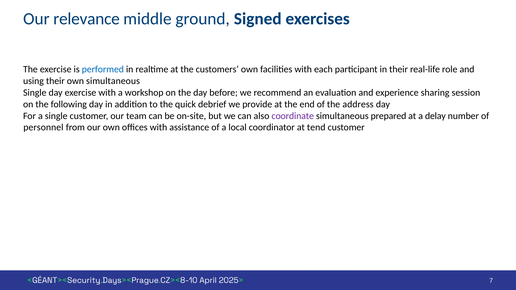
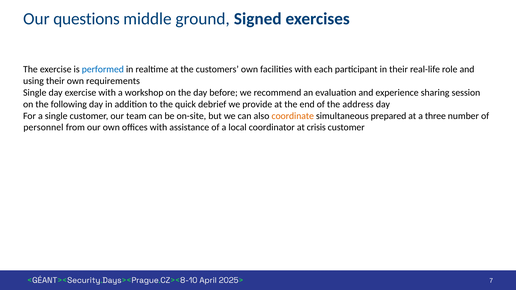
relevance: relevance -> questions (87, 19)
own simultaneous: simultaneous -> requirements (113, 81)
coordinate colour: purple -> orange (293, 116)
delay: delay -> three (435, 116)
tend: tend -> crisis (316, 128)
